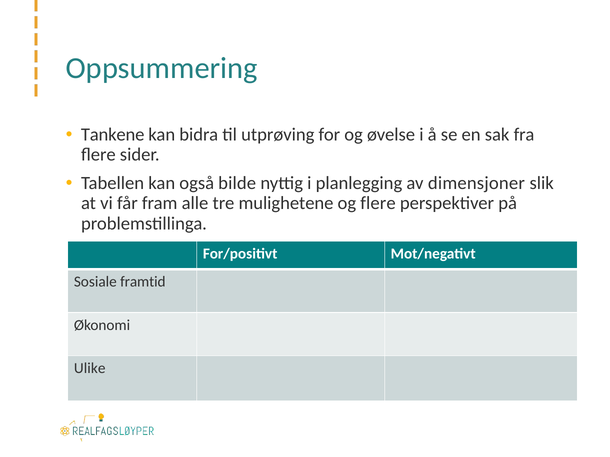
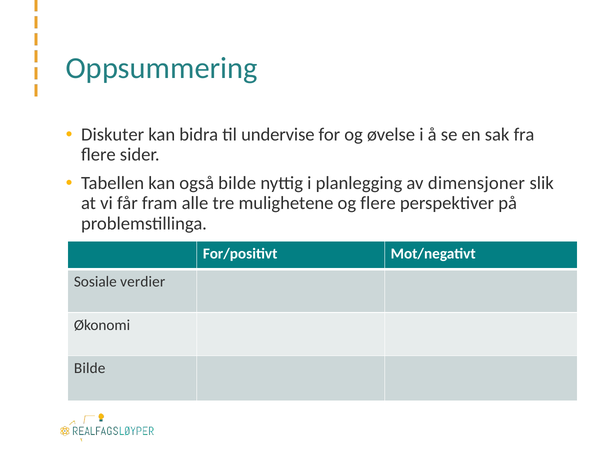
Tankene: Tankene -> Diskuter (113, 135)
utprøving: utprøving -> undervise (278, 135)
framtid: framtid -> verdier (143, 282)
Ulike: Ulike -> Bilde (90, 369)
